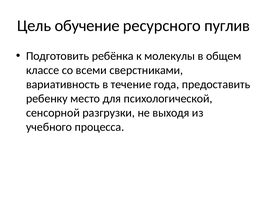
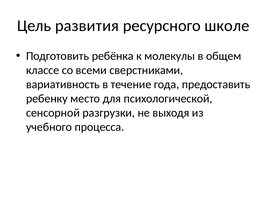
обучение: обучение -> развития (87, 26)
пуглив: пуглив -> школе (227, 26)
